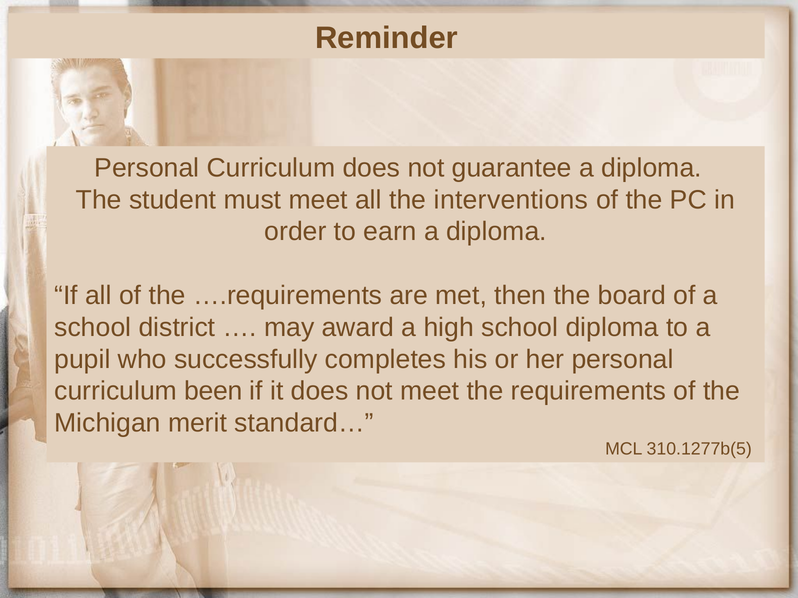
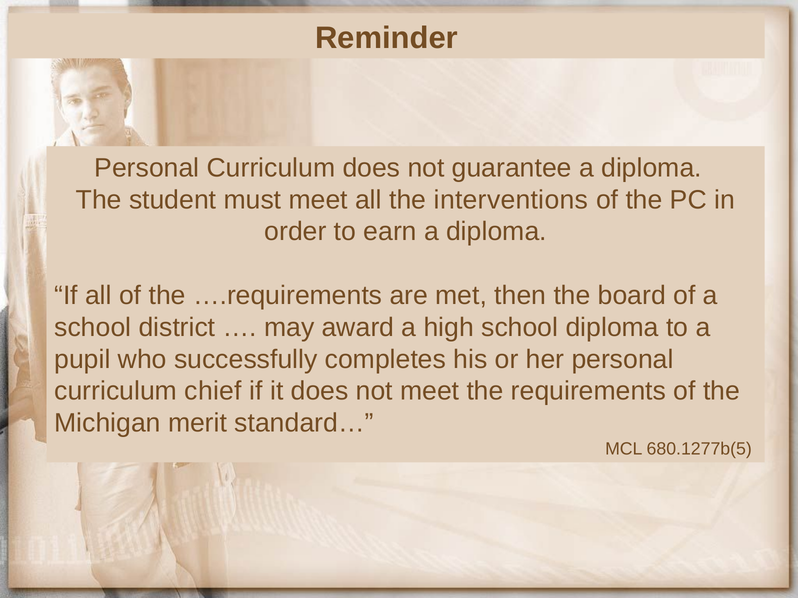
been: been -> chief (213, 392)
310.1277b(5: 310.1277b(5 -> 680.1277b(5 (699, 449)
